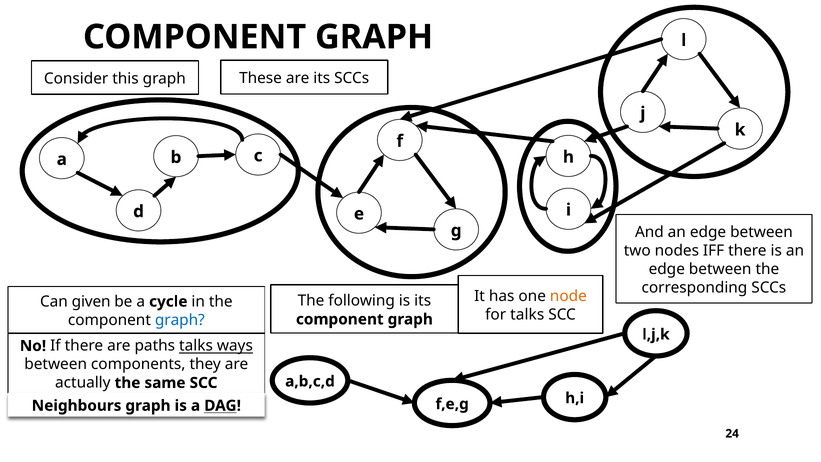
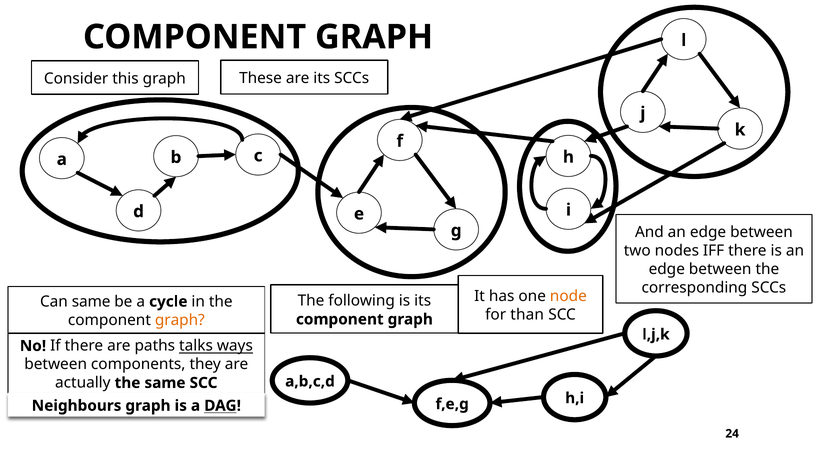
Can given: given -> same (91, 301)
for talks: talks -> than (527, 315)
graph colour: blue -> orange (180, 320)
